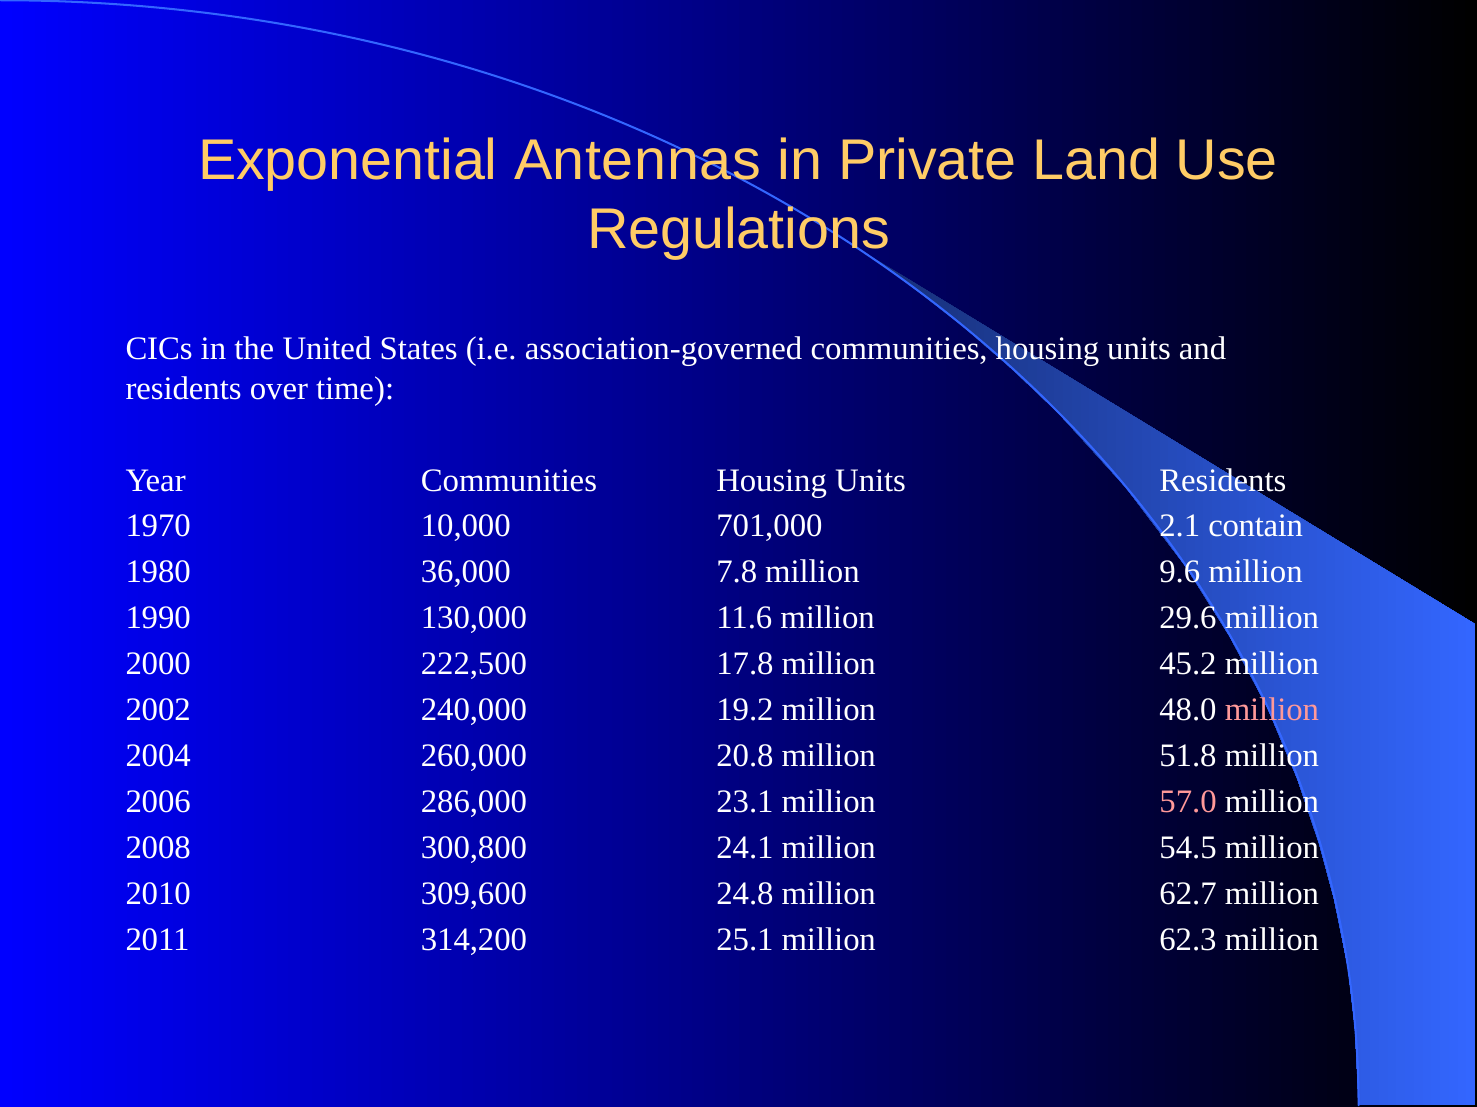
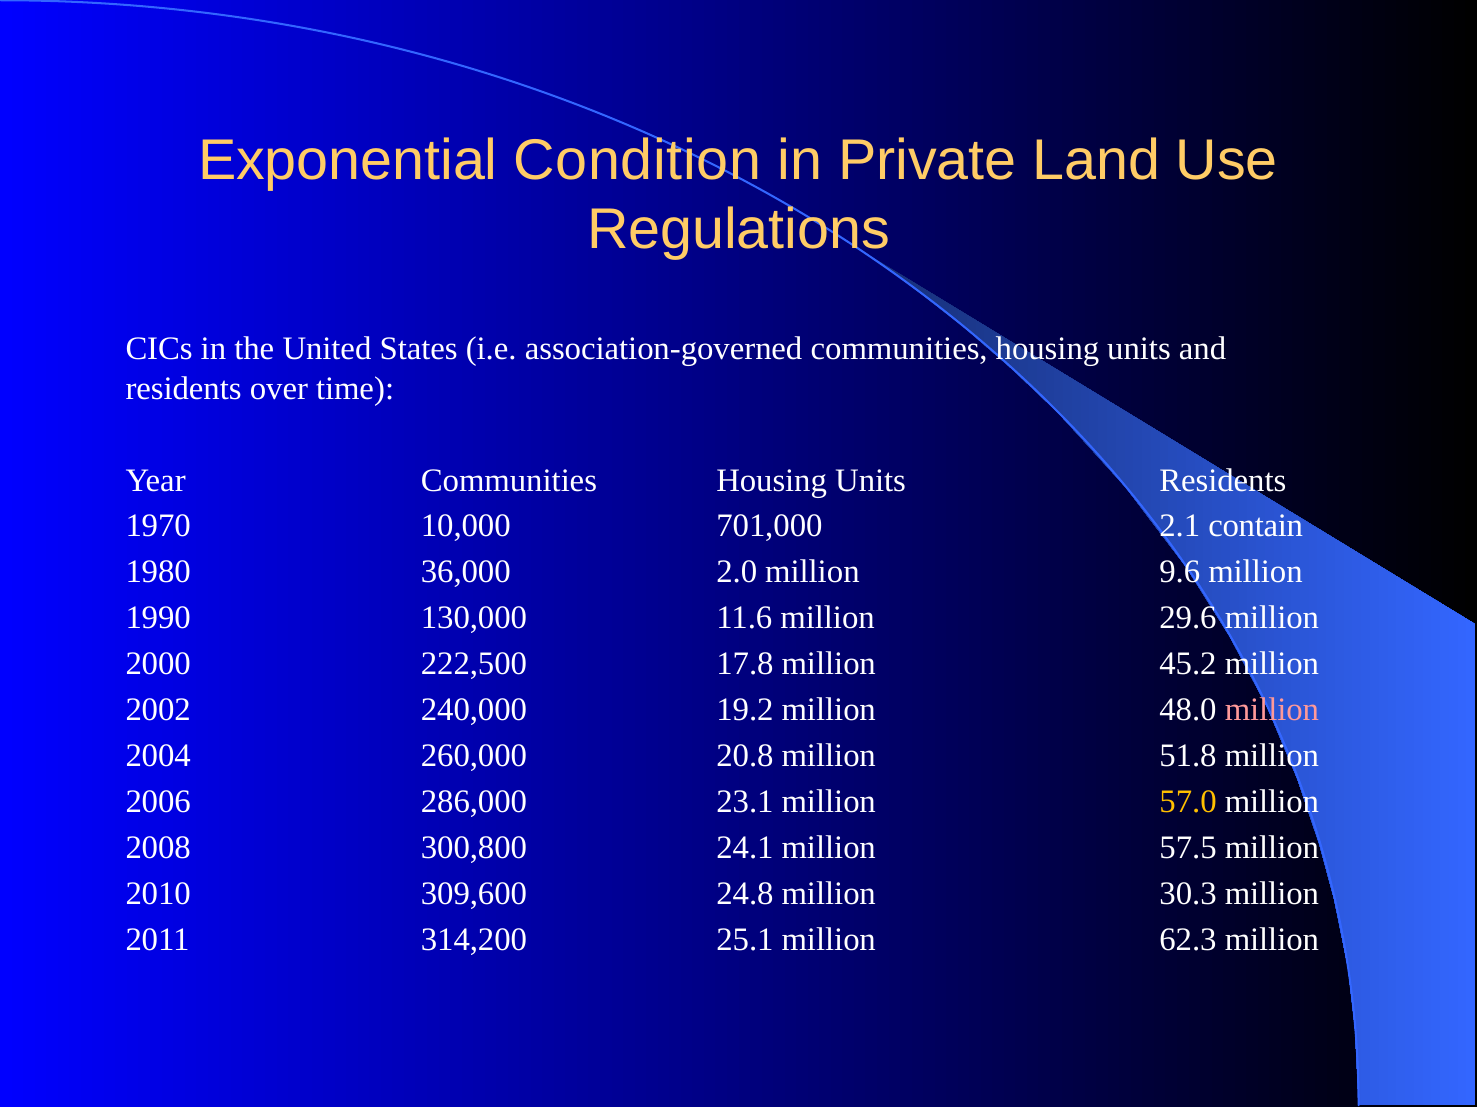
Antennas: Antennas -> Condition (637, 160)
7.8: 7.8 -> 2.0 (737, 572)
57.0 colour: pink -> yellow (1188, 802)
54.5: 54.5 -> 57.5 (1188, 848)
62.7: 62.7 -> 30.3 (1188, 894)
